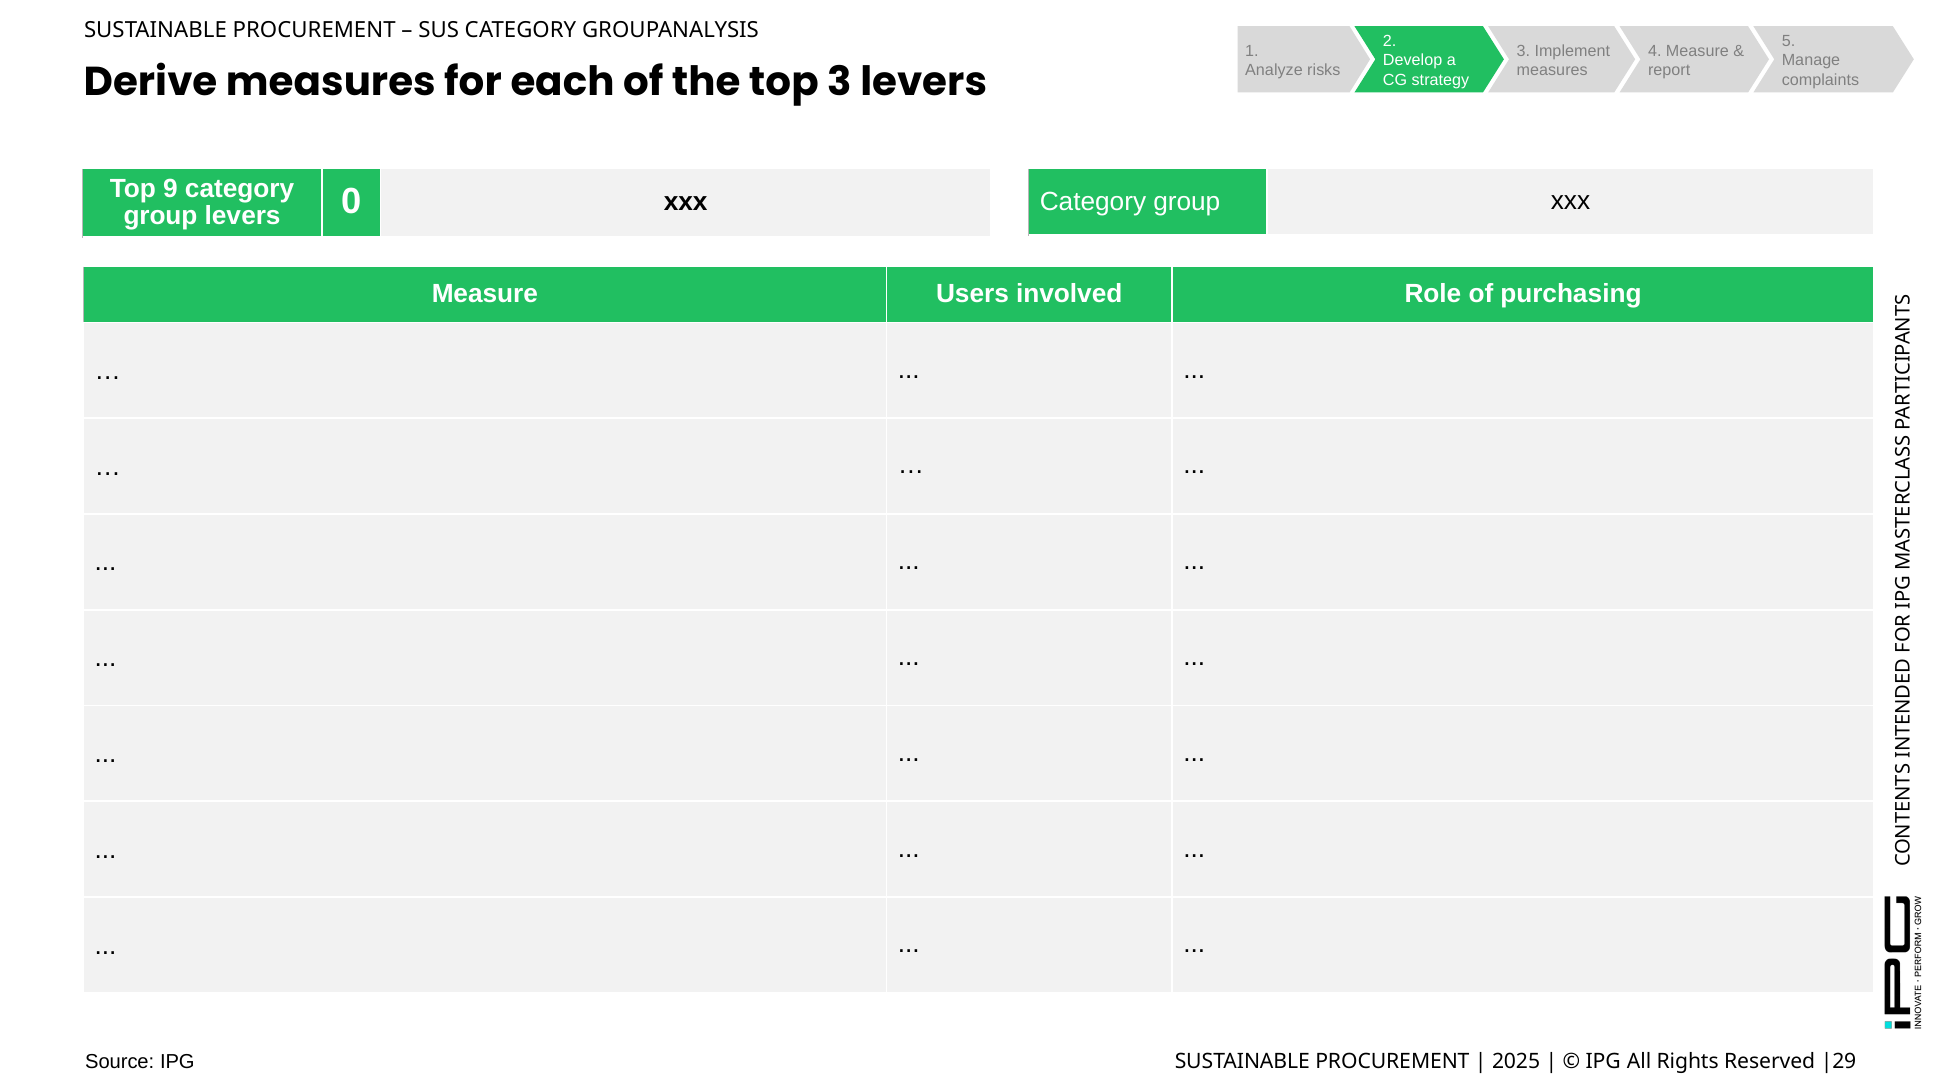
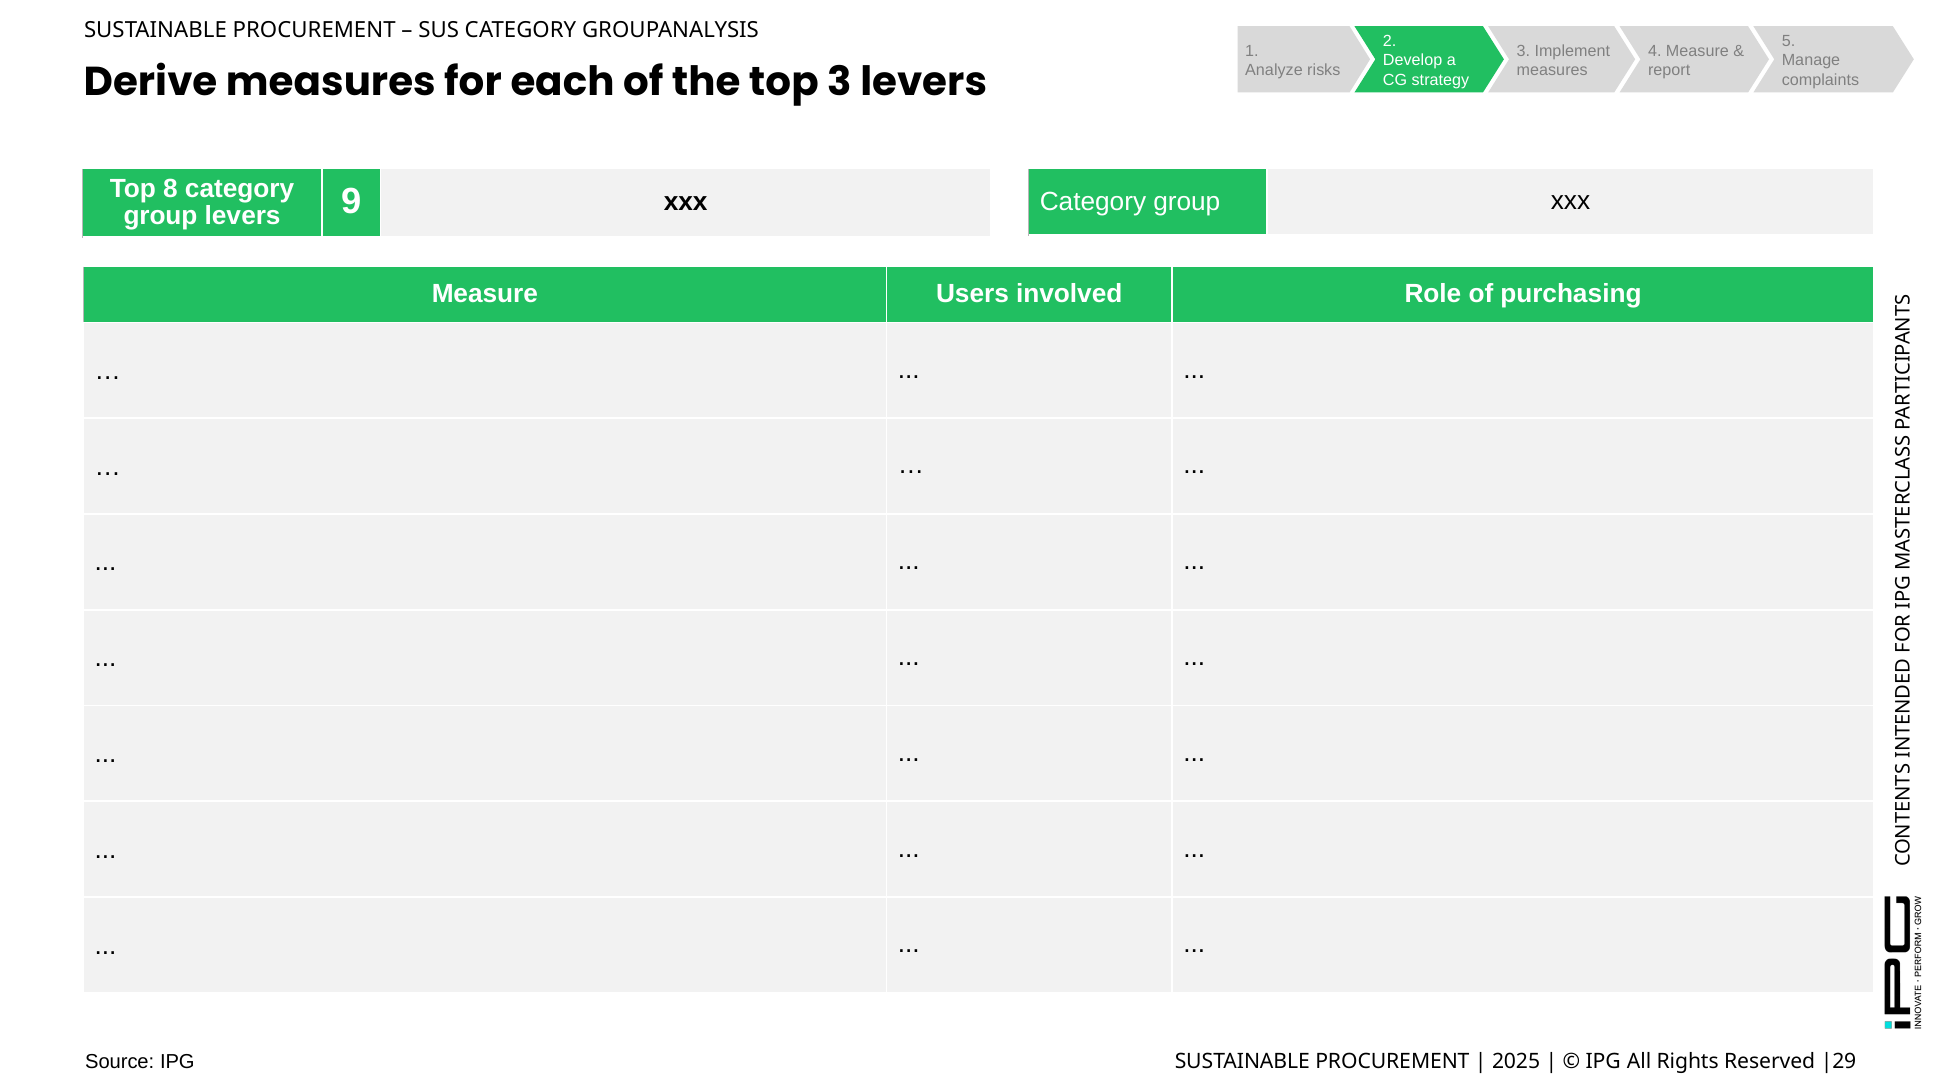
9: 9 -> 8 (170, 189)
0: 0 -> 9 (351, 202)
